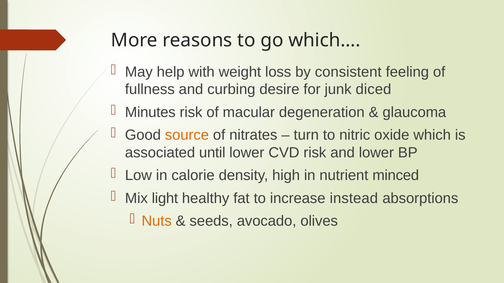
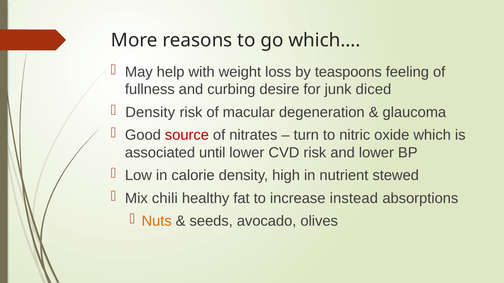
consistent: consistent -> teaspoons (348, 72)
Minutes: Minutes -> Density (150, 112)
source colour: orange -> red (187, 135)
minced: minced -> stewed (396, 176)
light: light -> chili (165, 199)
